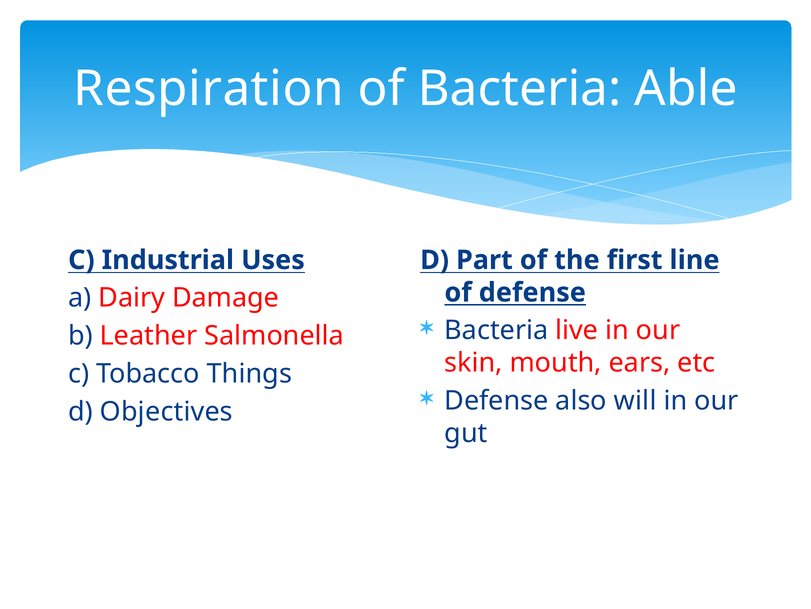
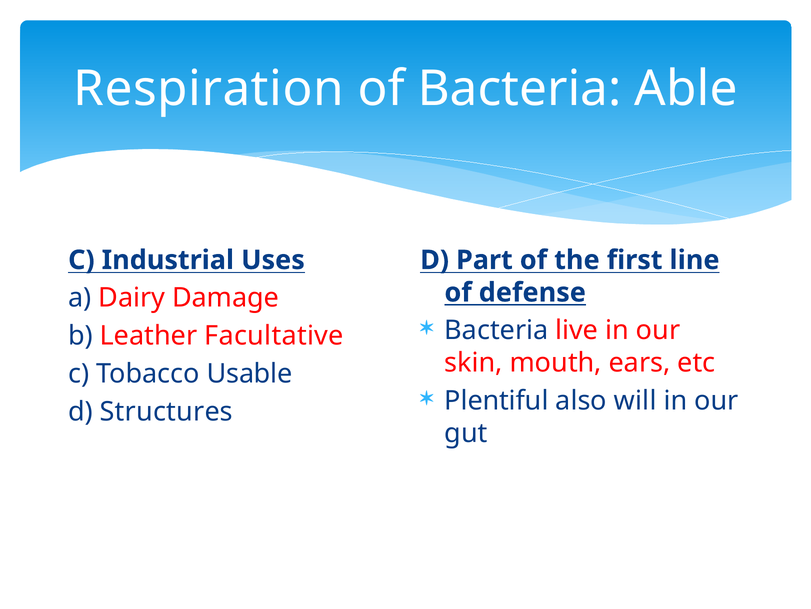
Salmonella: Salmonella -> Facultative (274, 335)
Things: Things -> Usable (250, 373)
Defense: Defense -> Plentiful (496, 400)
Objectives: Objectives -> Structures (166, 411)
